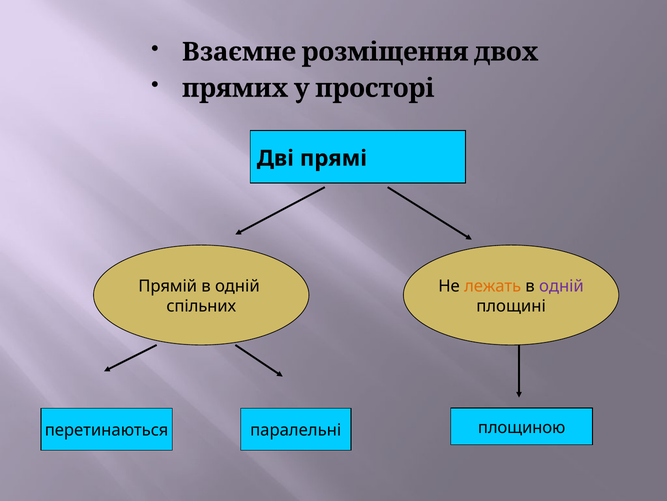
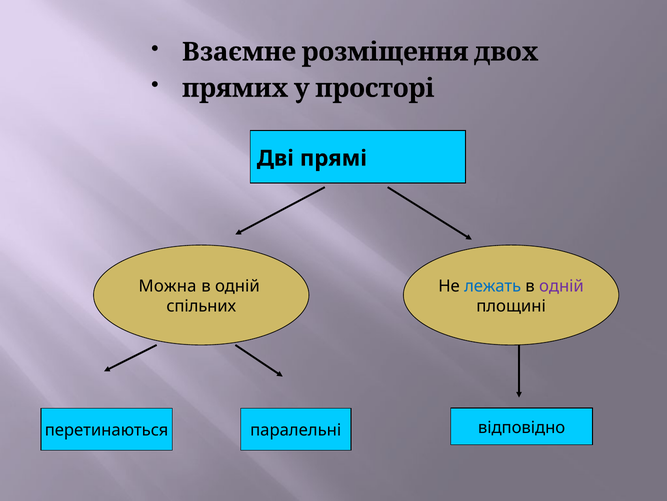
Прямій: Прямій -> Можна (168, 286)
лежать colour: orange -> blue (493, 286)
площиною: площиною -> відповідно (522, 427)
